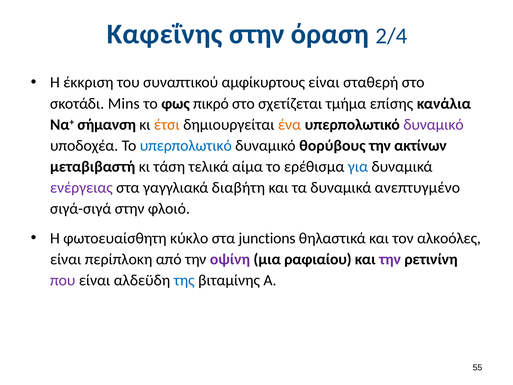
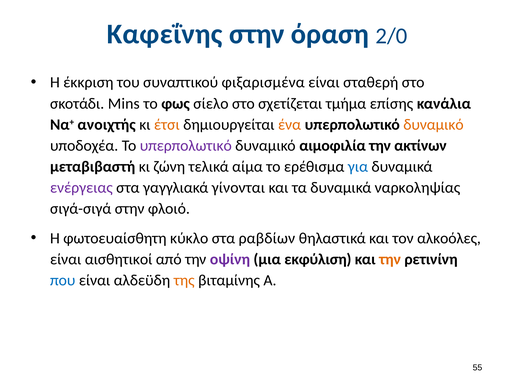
2/4: 2/4 -> 2/0 (391, 36)
αμφίκυρτους: αμφίκυρτους -> φιξαρισμένα (263, 82)
πικρό: πικρό -> σίελο (211, 103)
σήμανση: σήμανση -> ανοιχτής (107, 124)
δυναμικό colour: purple -> orange (433, 124)
υπερπολωτικό colour: blue -> purple (186, 145)
θορύβους: θορύβους -> αιμοφιλία (333, 145)
τάση: τάση -> ζώνη (169, 167)
διαβήτη: διαβήτη -> γίνονται (238, 188)
ανεπτυγμένο: ανεπτυγμένο -> ναρκοληψίας (417, 188)
junctions: junctions -> ραβδίων (267, 238)
περίπλοκη: περίπλοκη -> αισθητικοί (119, 259)
ραφιαίου: ραφιαίου -> εκφύλιση (318, 259)
την colour: purple -> orange (390, 259)
που colour: purple -> blue (63, 280)
της colour: blue -> orange (184, 280)
